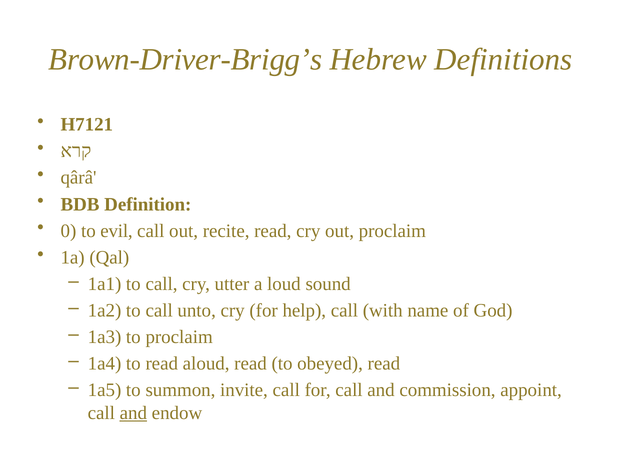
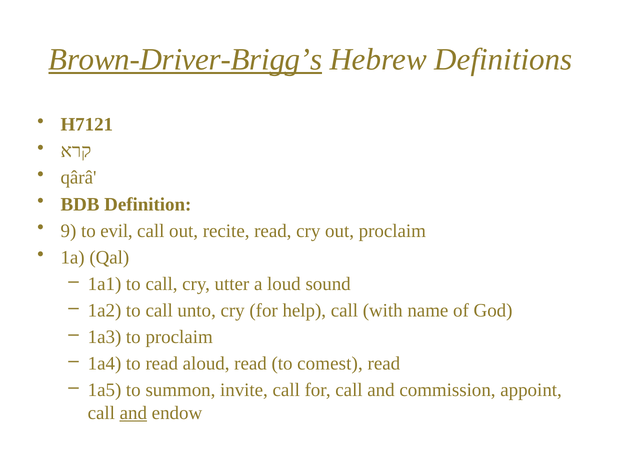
Brown-Driver-Brigg’s underline: none -> present (185, 60)
0: 0 -> 9 (68, 231)
obeyed: obeyed -> comest (330, 363)
